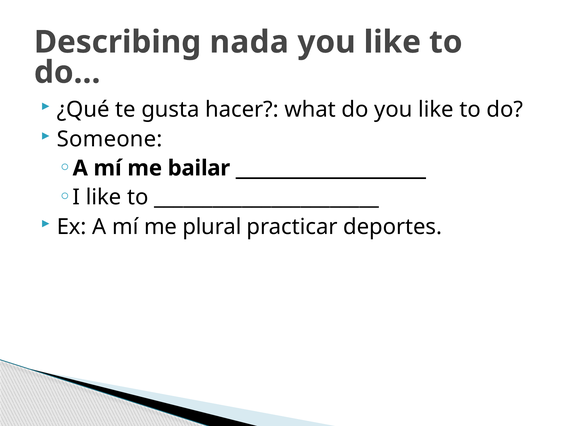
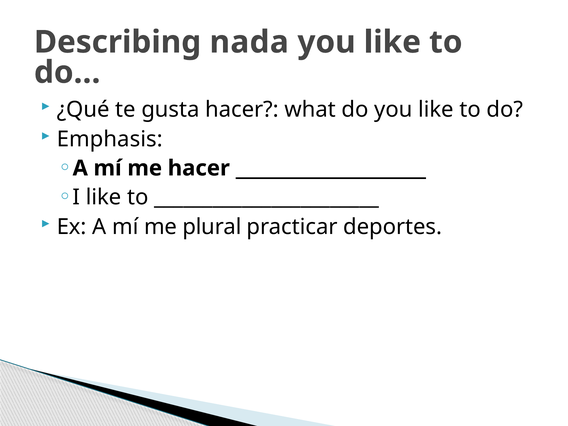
Someone: Someone -> Emphasis (110, 139)
me bailar: bailar -> hacer (199, 168)
